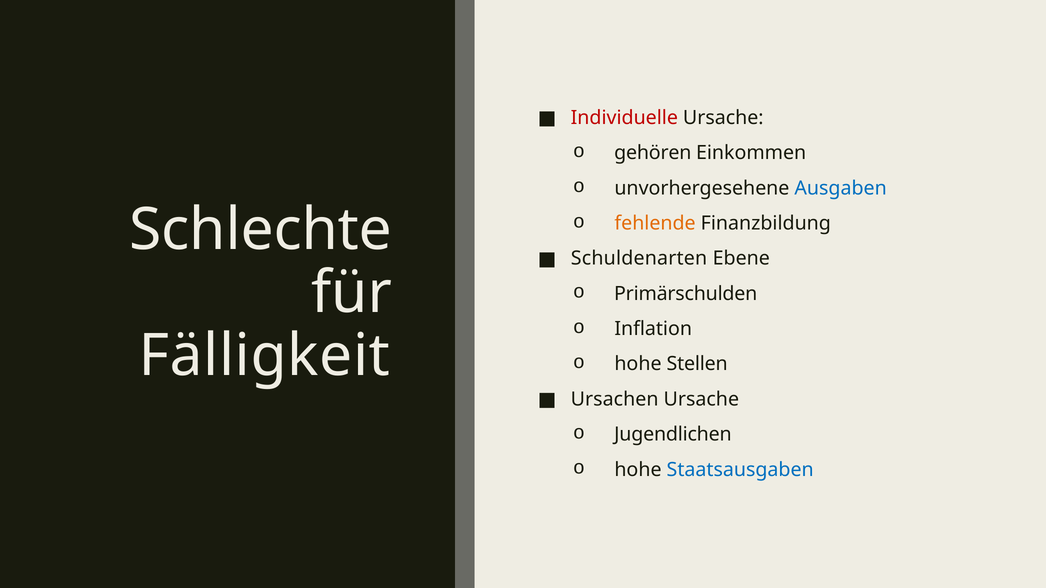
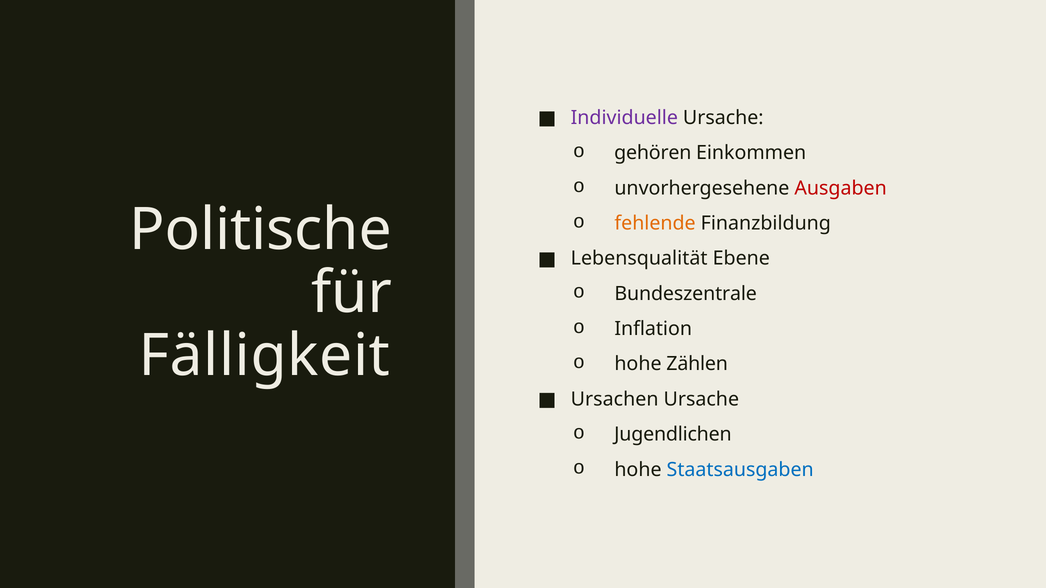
Individuelle colour: red -> purple (624, 118)
Ausgaben colour: blue -> red (841, 188)
Schlechte: Schlechte -> Politische (261, 230)
Schuldenarten: Schuldenarten -> Lebensqualität (639, 259)
Primärschulden: Primärschulden -> Bundeszentrale (686, 294)
Stellen: Stellen -> Zählen (697, 364)
